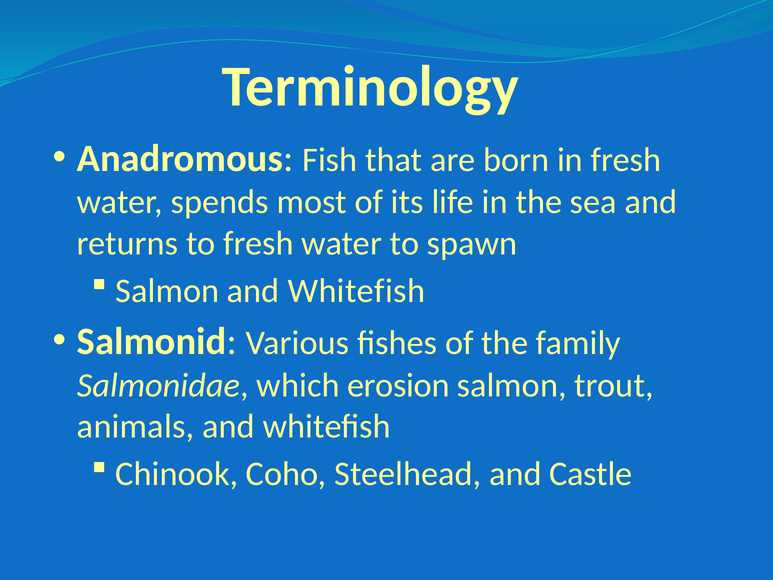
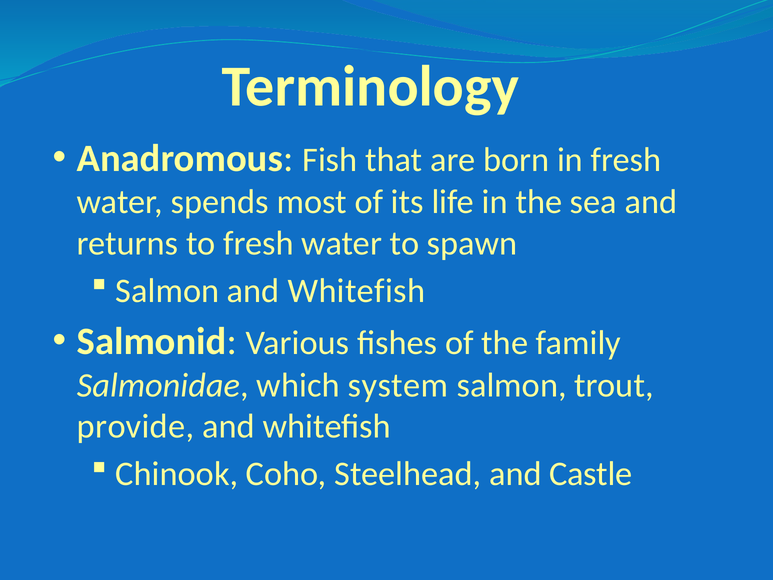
erosion: erosion -> system (398, 385)
animals: animals -> provide (136, 426)
